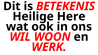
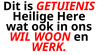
BETEKENIS: BETEKENIS -> GETUIENIS (66, 6)
